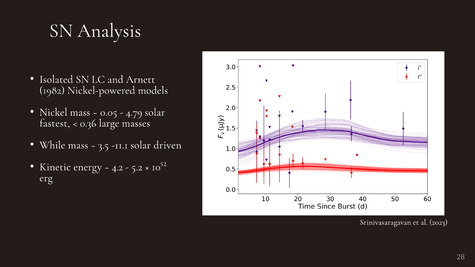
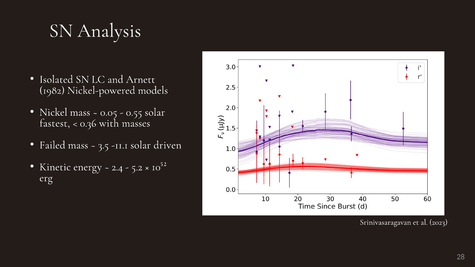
4.79: 4.79 -> 0.55 (134, 112)
large: large -> with (109, 123)
While: While -> Failed (52, 145)
4.2: 4.2 -> 2.4 (117, 167)
